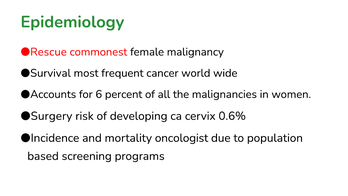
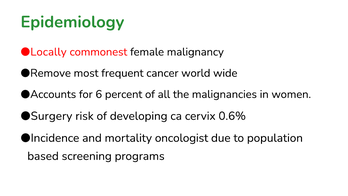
Rescue: Rescue -> Locally (48, 52)
Survival: Survival -> Remove (51, 73)
